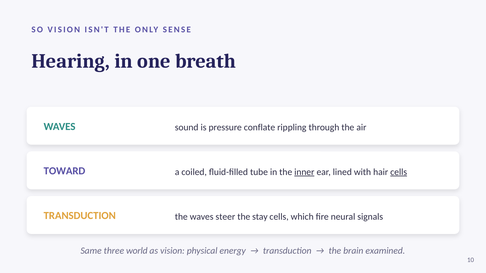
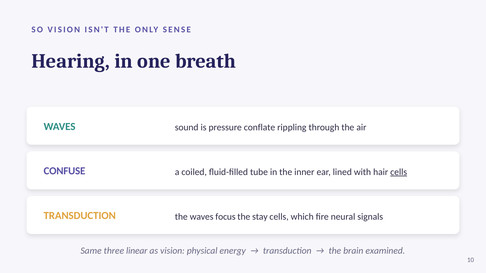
TOWARD: TOWARD -> CONFUSE (64, 171)
inner underline: present -> none (304, 172)
steer: steer -> focus (225, 217)
world: world -> linear (137, 251)
